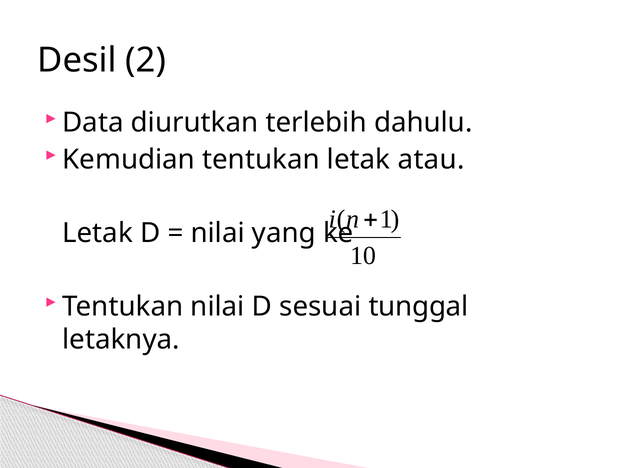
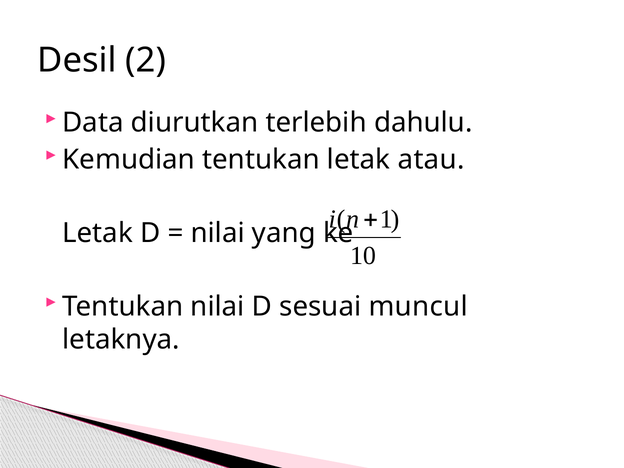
tunggal: tunggal -> muncul (418, 307)
